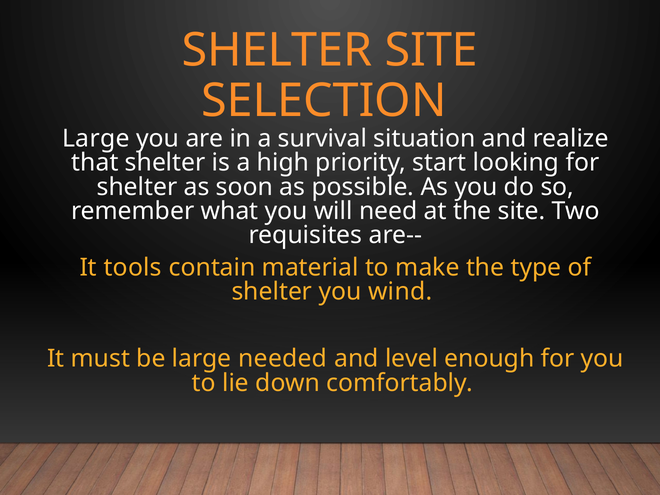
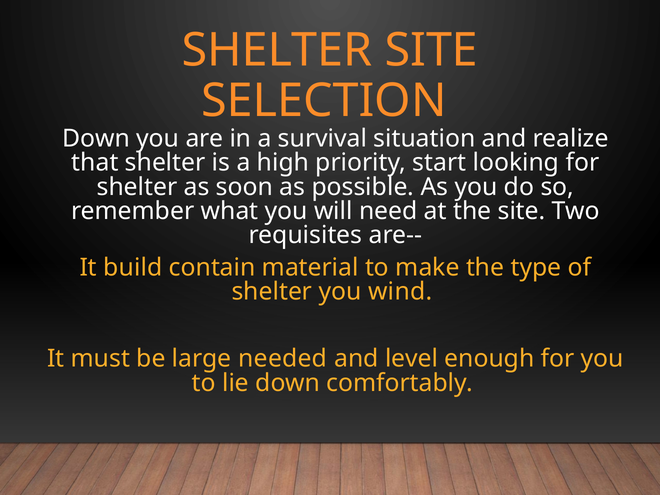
Large: Large -> Down (96, 139)
tools: tools -> build (133, 267)
